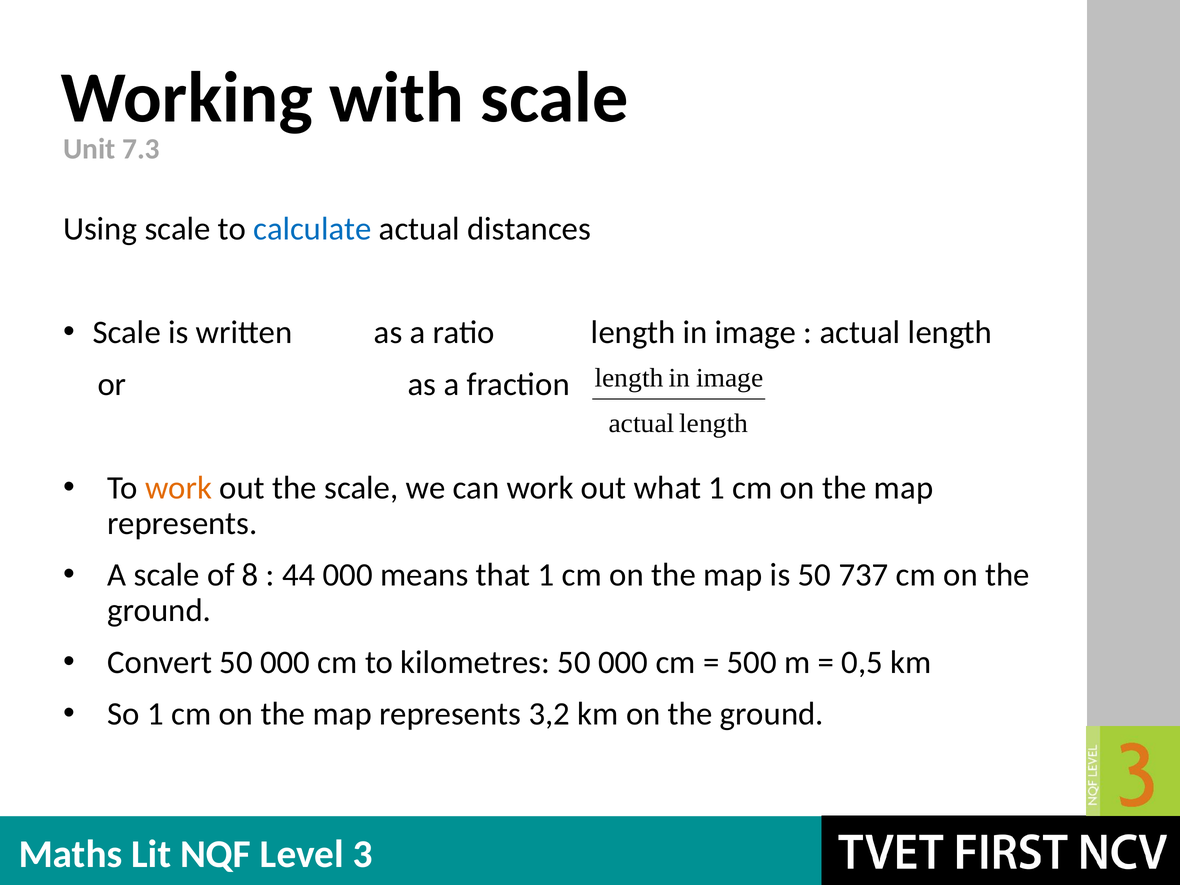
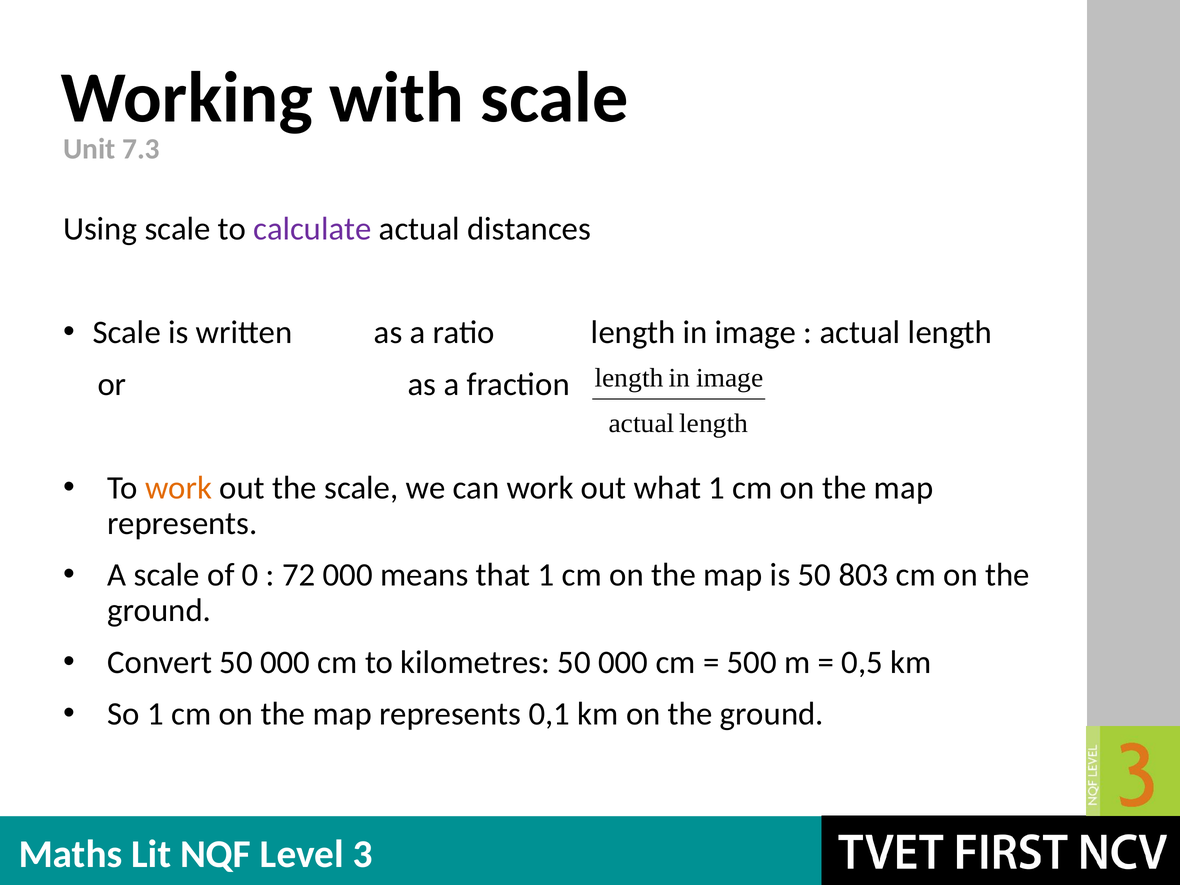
calculate colour: blue -> purple (312, 229)
8: 8 -> 0 (250, 575)
44: 44 -> 72 (299, 575)
737: 737 -> 803 (863, 575)
3,2: 3,2 -> 0,1 (549, 714)
